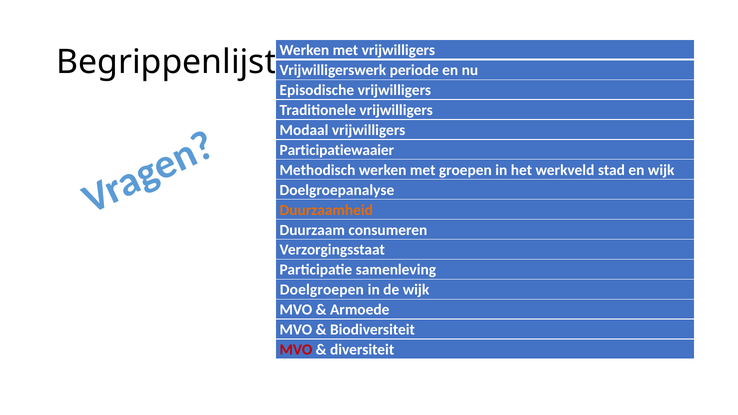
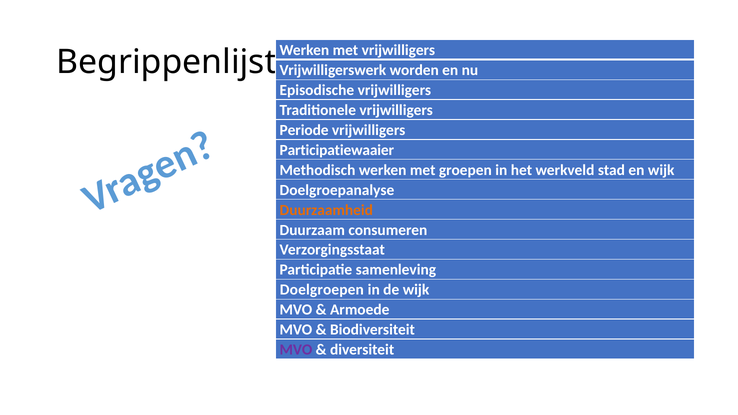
periode: periode -> worden (414, 70)
Modaal: Modaal -> Periode (304, 130)
MVO colour: red -> purple (296, 350)
